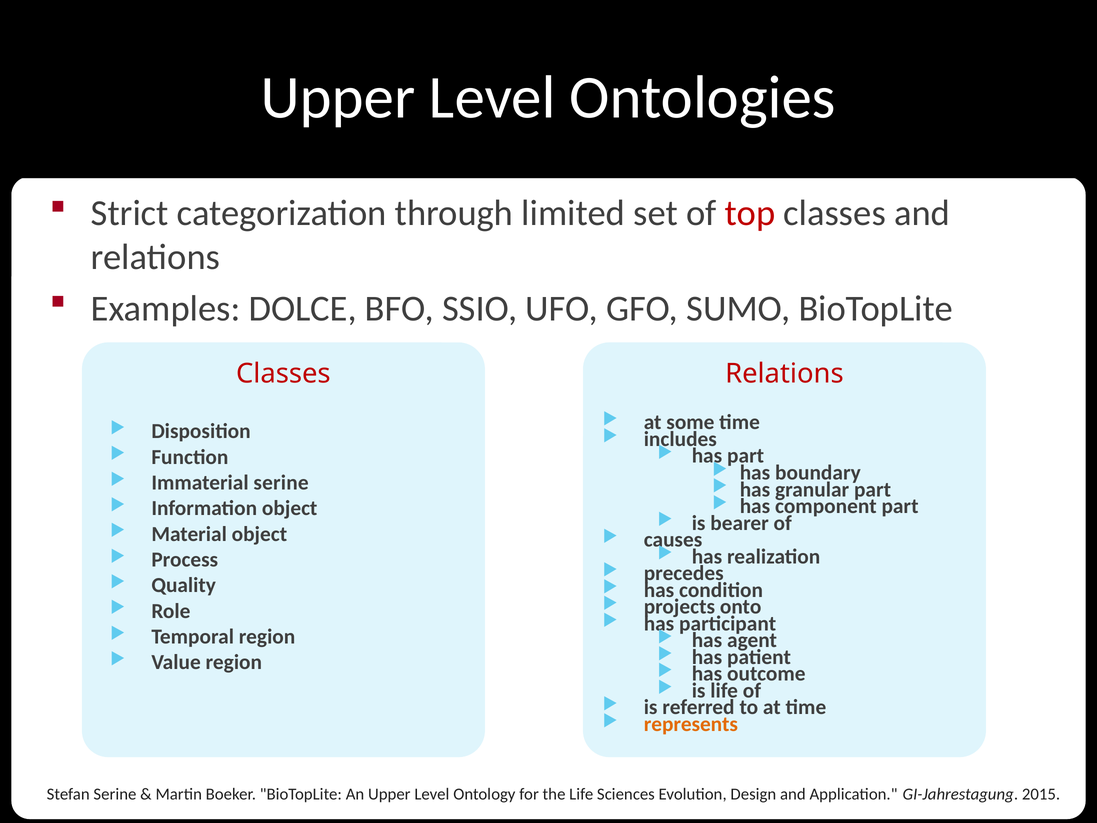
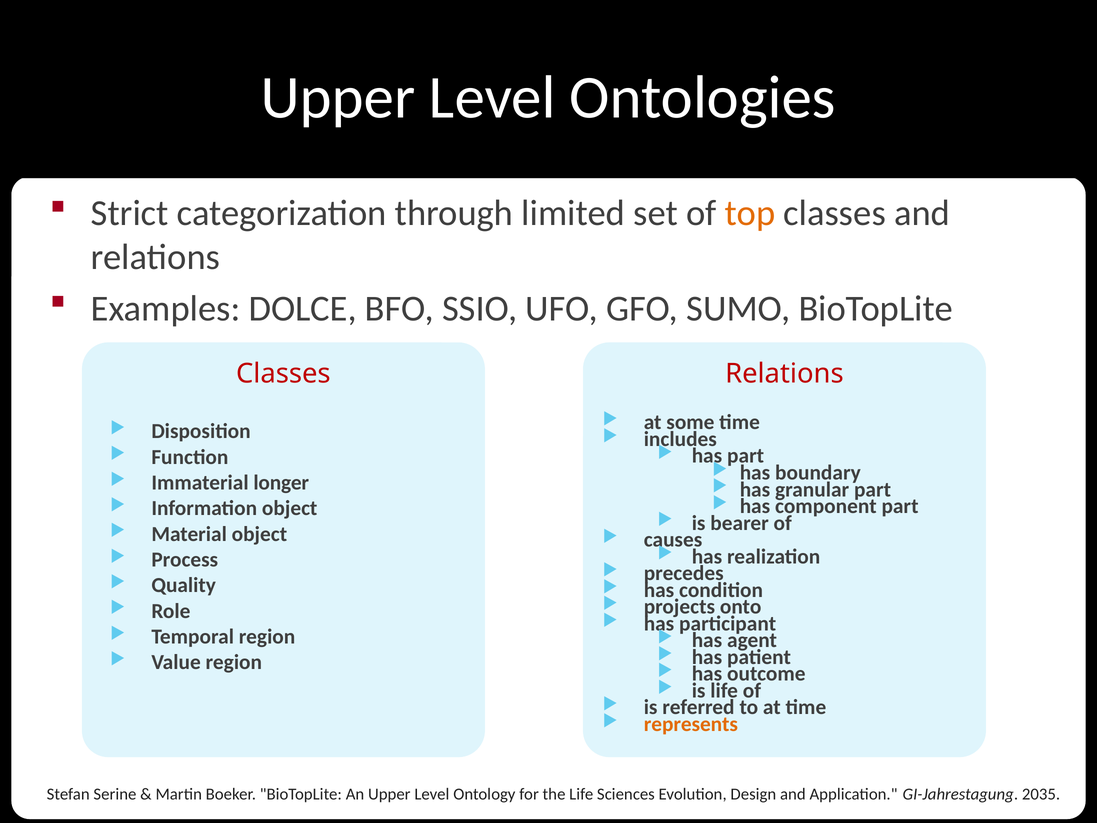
top colour: red -> orange (750, 213)
Immaterial serine: serine -> longer (281, 483)
2015: 2015 -> 2035 (1041, 794)
